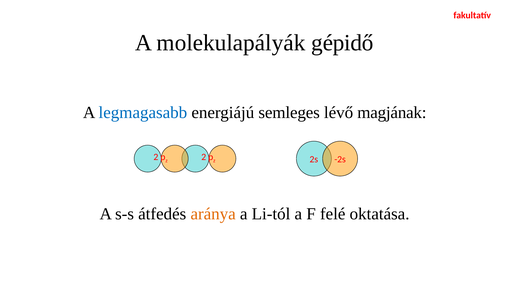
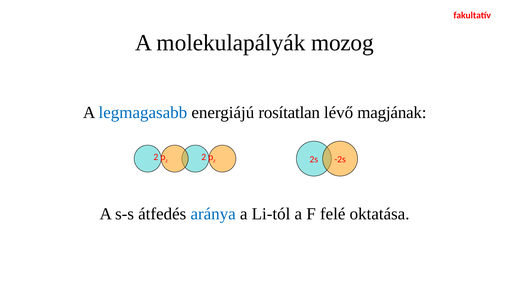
gépidő: gépidő -> mozog (342, 43)
semleges: semleges -> rosítatlan (289, 113)
aránya colour: orange -> blue (213, 214)
